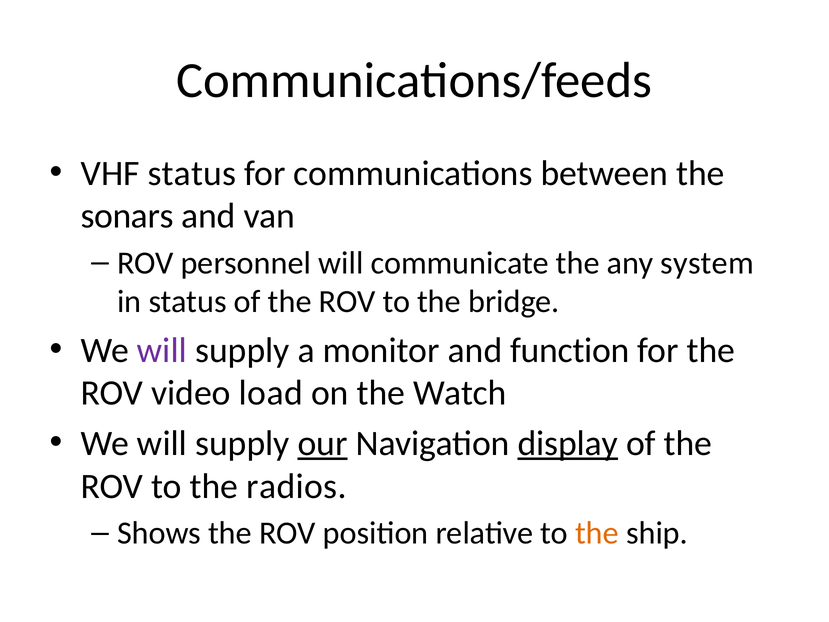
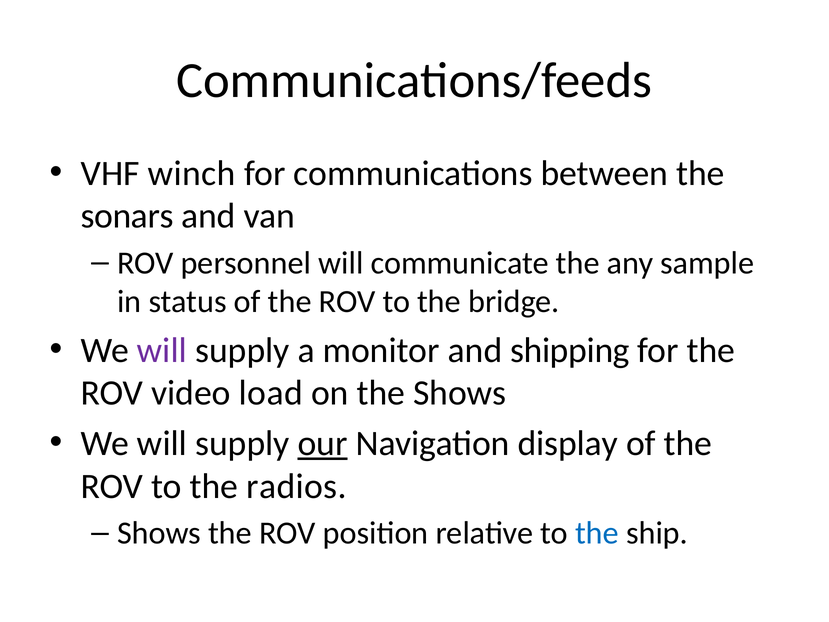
VHF status: status -> winch (192, 173)
system: system -> sample (707, 263)
function: function -> shipping (570, 350)
the Watch: Watch -> Shows (460, 393)
display underline: present -> none (568, 443)
the colour: orange -> blue (597, 533)
